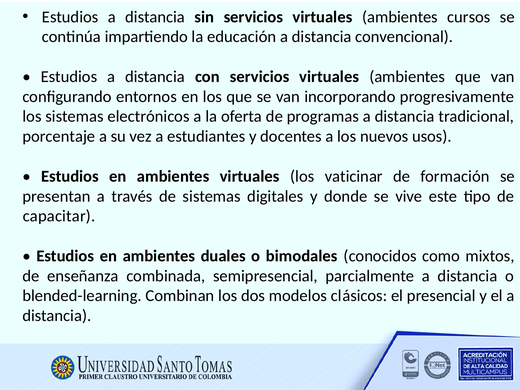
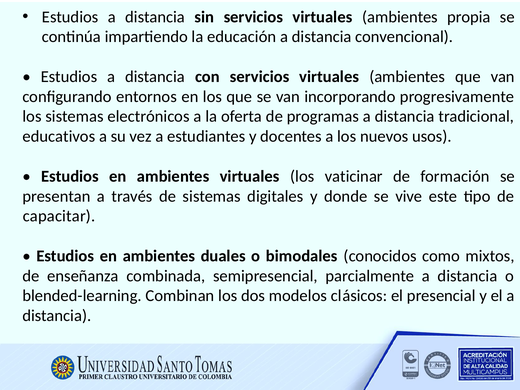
cursos: cursos -> propia (469, 17)
porcentaje: porcentaje -> educativos (59, 136)
